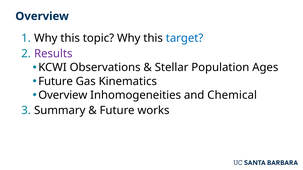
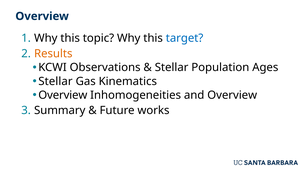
Results colour: purple -> orange (53, 54)
Future: Future -> Stellar (55, 81)
and Chemical: Chemical -> Overview (232, 95)
